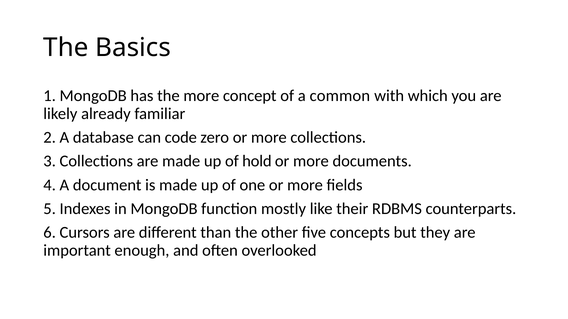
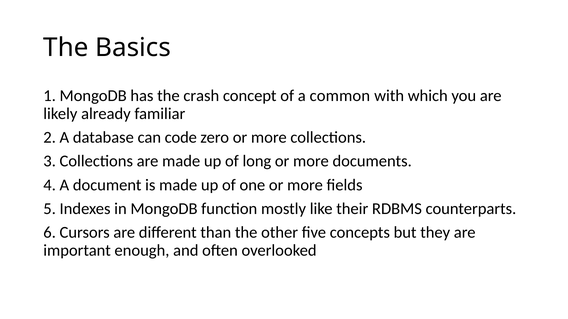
the more: more -> crash (201, 96)
hold: hold -> long (257, 161)
